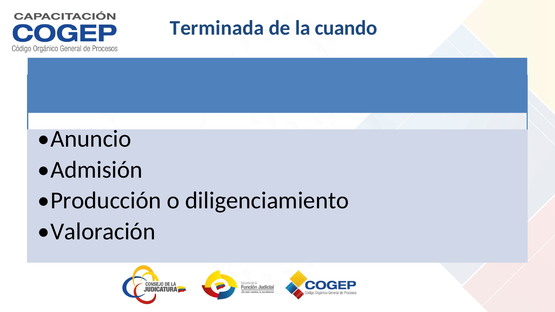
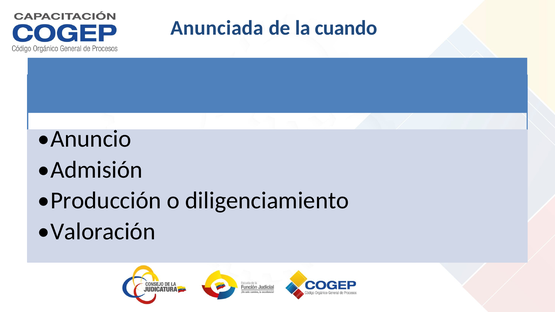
Terminada: Terminada -> Anunciada (217, 28)
